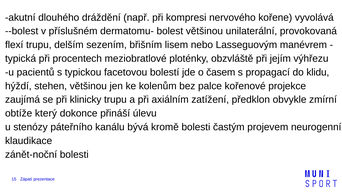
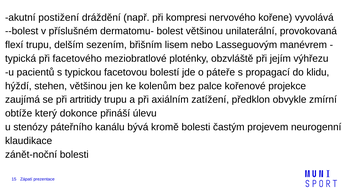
dlouhého: dlouhého -> postižení (59, 17)
procentech: procentech -> facetového (77, 58)
časem: časem -> páteře (221, 72)
klinicky: klinicky -> artritidy (86, 99)
